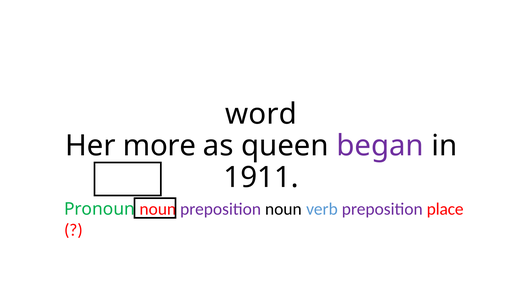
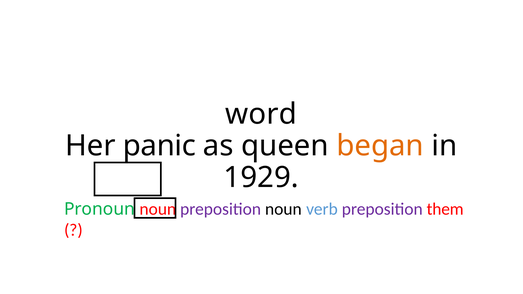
more: more -> panic (159, 146)
began colour: purple -> orange (380, 146)
1911: 1911 -> 1929 (261, 178)
place: place -> them (445, 209)
